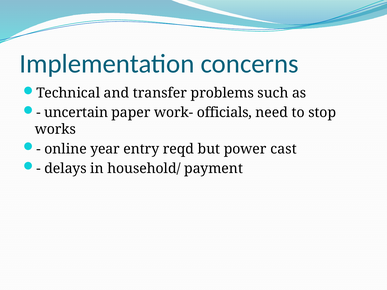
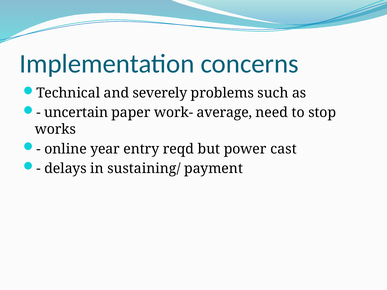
transfer: transfer -> severely (160, 93)
officials: officials -> average (224, 113)
household/: household/ -> sustaining/ (144, 169)
